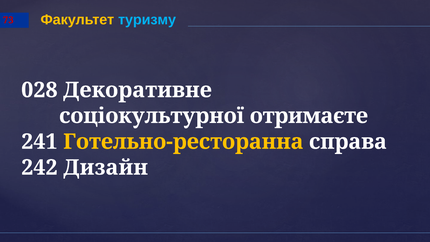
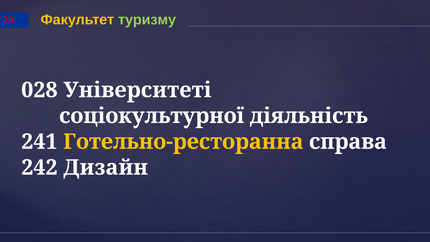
туризму colour: light blue -> light green (147, 20)
Декоративне: Декоративне -> Університеті (137, 90)
отримаєте: отримаєте -> діяльність (309, 116)
